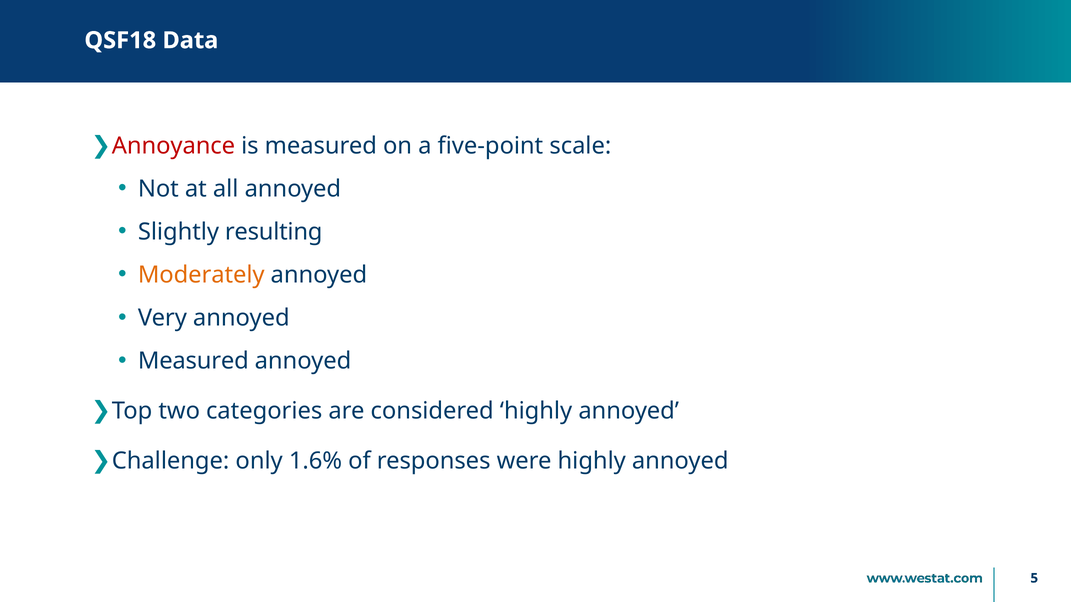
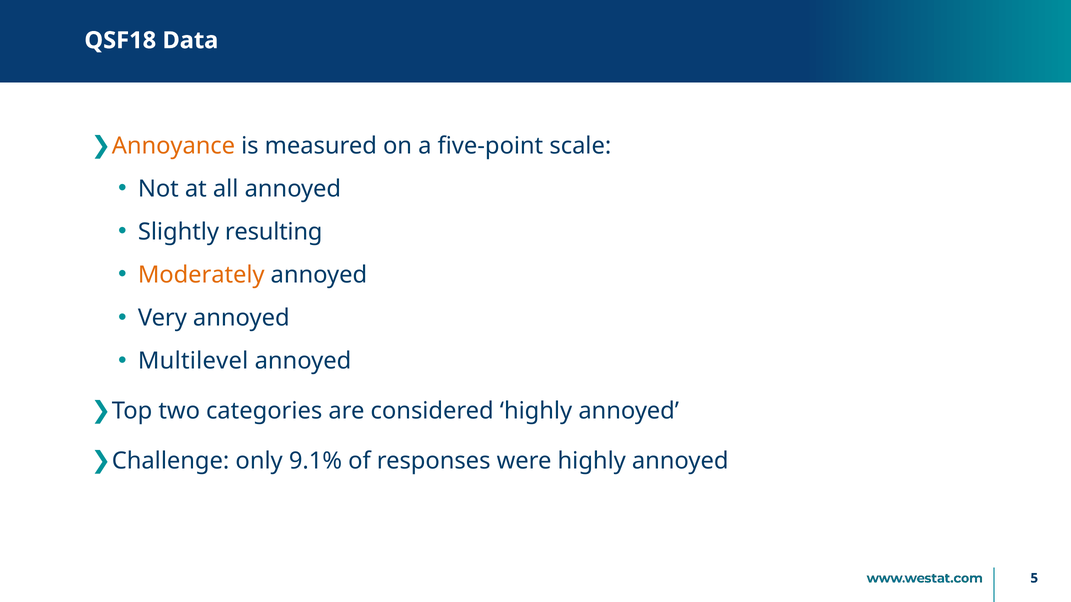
Annoyance colour: red -> orange (173, 146)
Measured: Measured -> Multilevel (193, 361)
1.6%: 1.6% -> 9.1% (315, 461)
